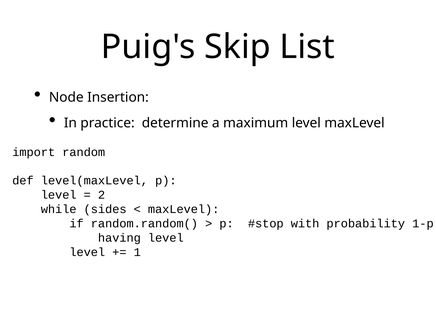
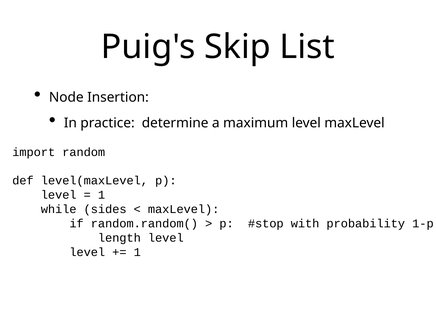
2: 2 -> 1 (102, 195)
having: having -> length (119, 238)
